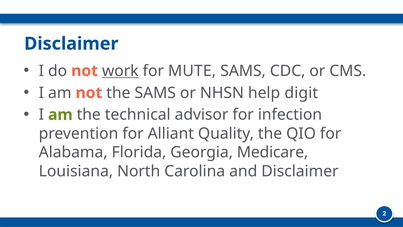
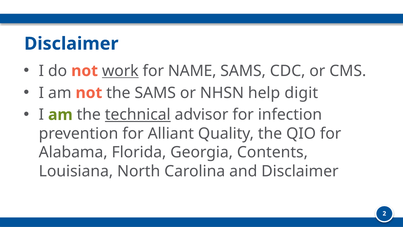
MUTE: MUTE -> NAME (192, 71)
technical underline: none -> present (138, 115)
Medicare: Medicare -> Contents (272, 152)
